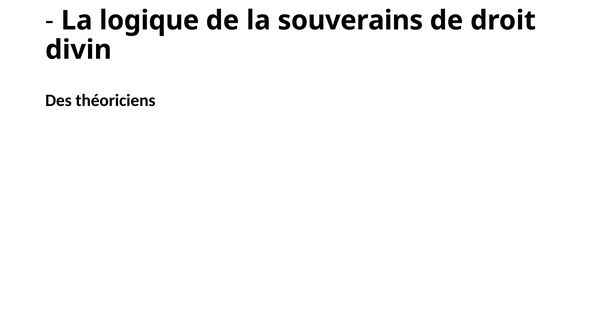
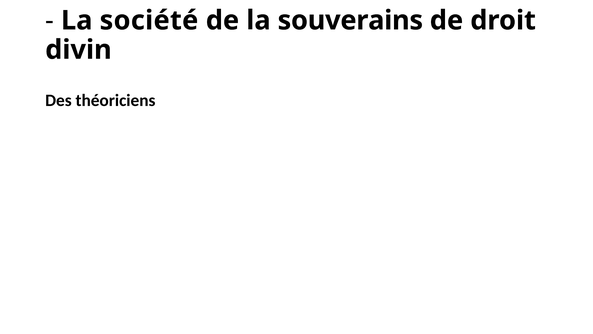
logique: logique -> société (149, 20)
